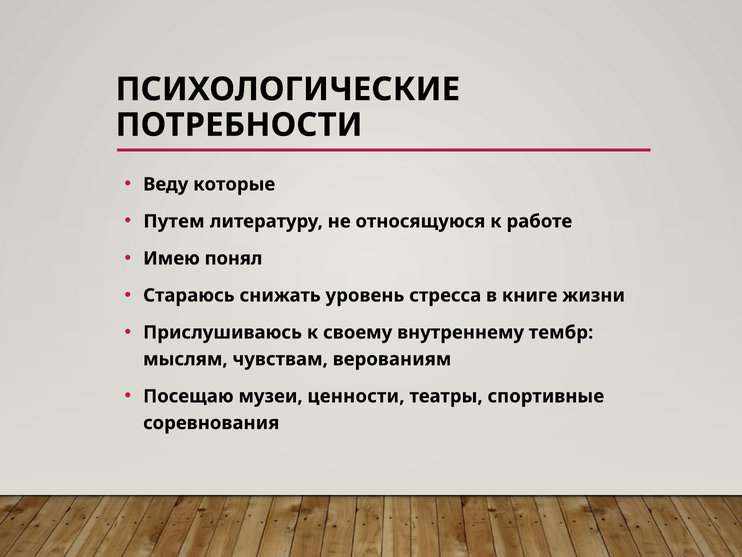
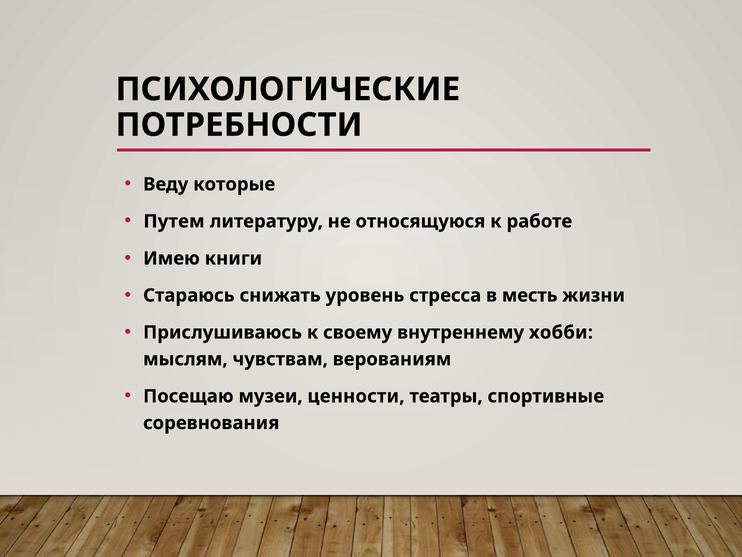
понял: понял -> книги (233, 258)
книге: книге -> месть (530, 295)
тембр: тембр -> хобби (561, 332)
